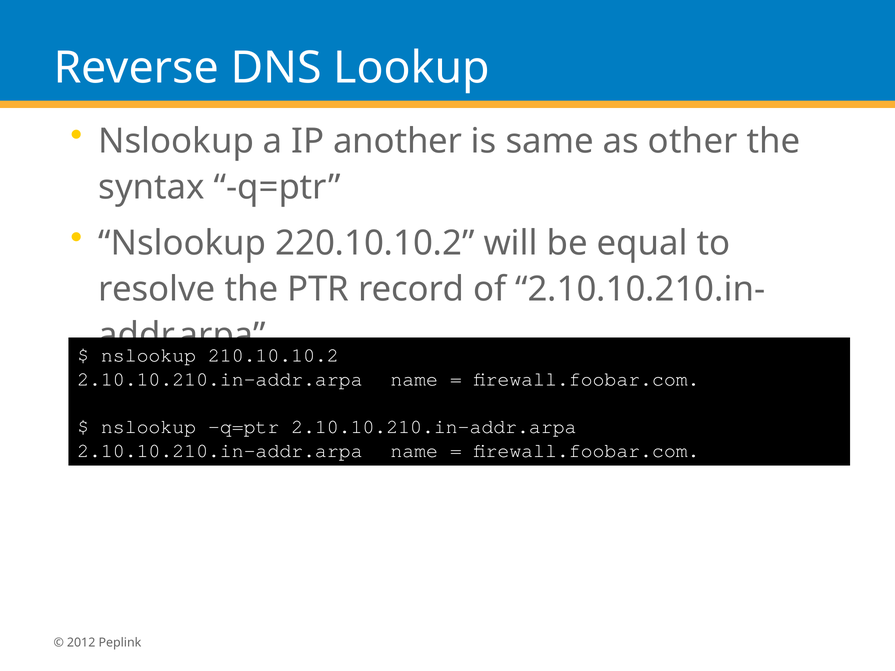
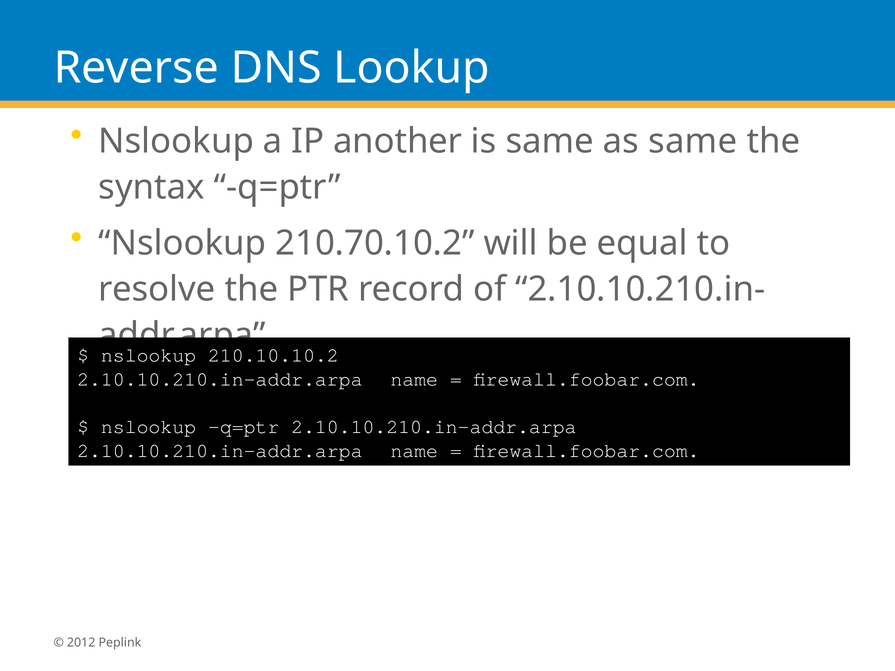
as other: other -> same (693, 141)
220.10.10.2: 220.10.10.2 -> 210.70.10.2 (375, 244)
